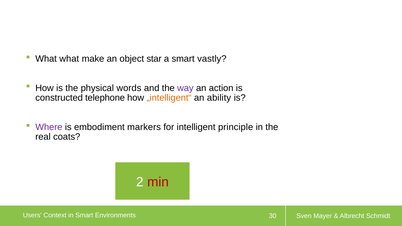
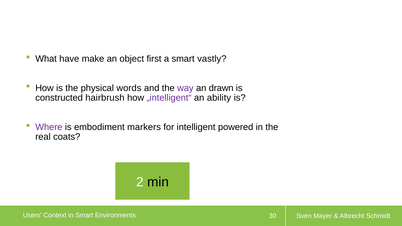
What what: what -> have (69, 59)
star: star -> first (154, 59)
action: action -> drawn (221, 88)
telephone: telephone -> hairbrush (105, 98)
„intelligent“ colour: orange -> purple (169, 98)
principle: principle -> powered (236, 127)
min colour: red -> black (158, 182)
